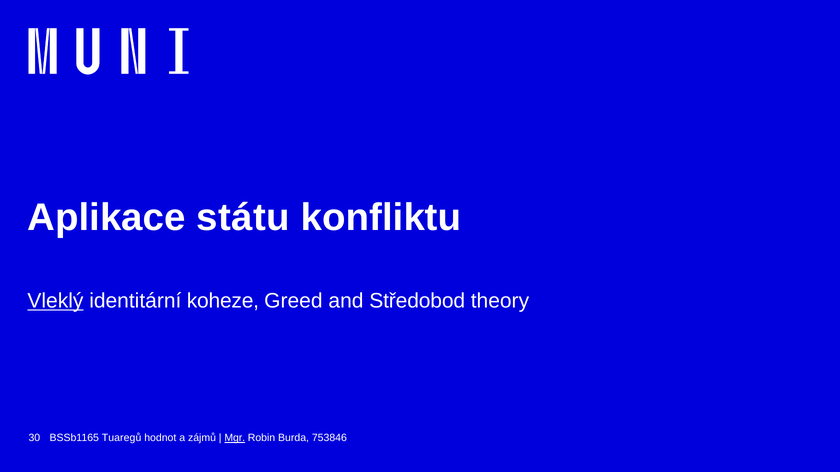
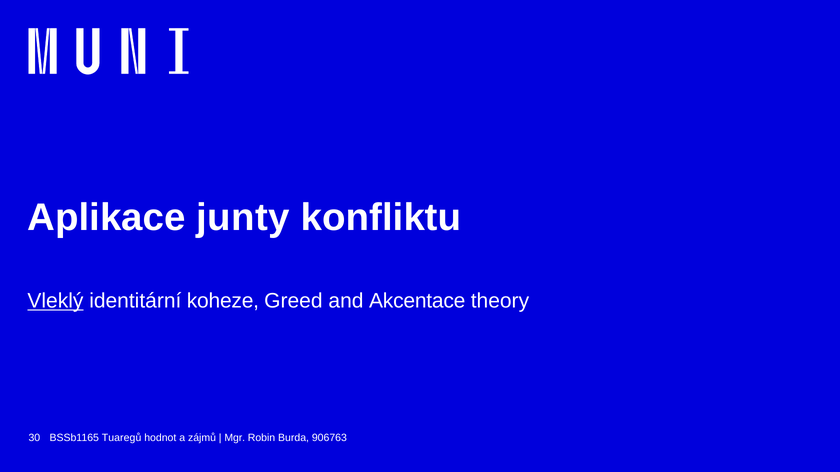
státu: státu -> junty (243, 218)
Středobod: Středobod -> Akcentace (417, 301)
Mgr underline: present -> none (235, 438)
753846: 753846 -> 906763 (329, 438)
